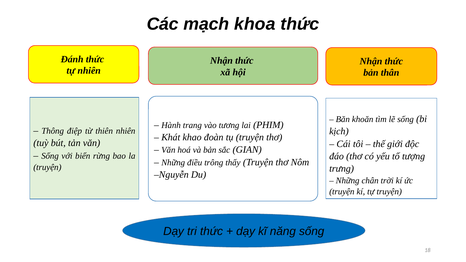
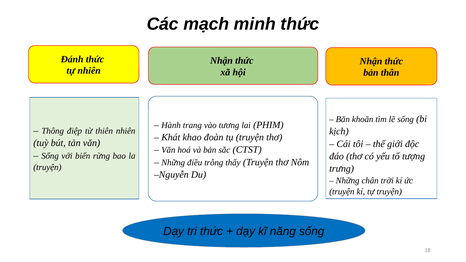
khoa: khoa -> minh (255, 24)
GIAN: GIAN -> CTST (247, 150)
